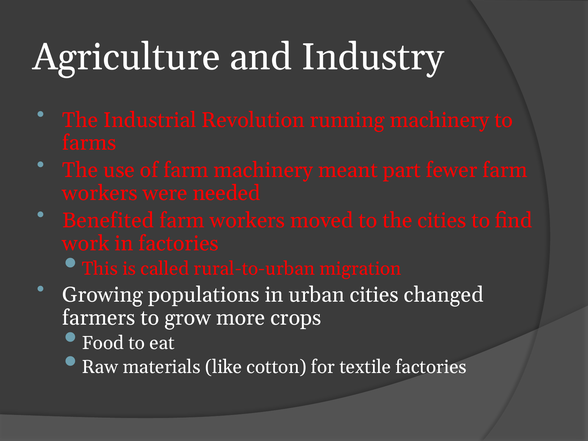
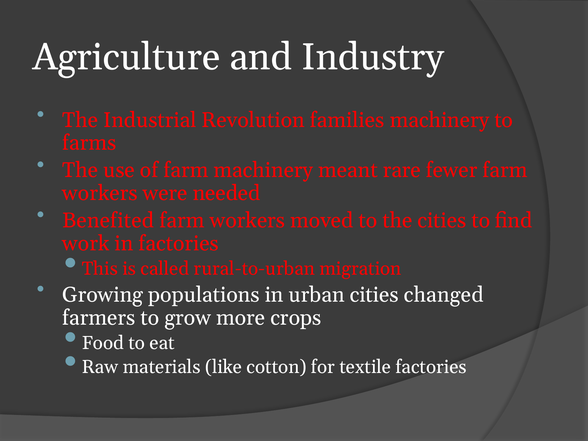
running: running -> families (347, 120)
part: part -> rare (402, 170)
